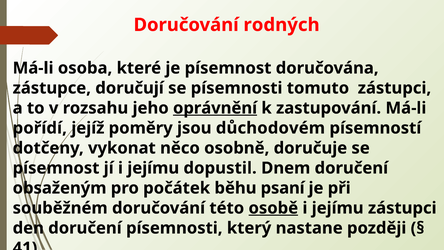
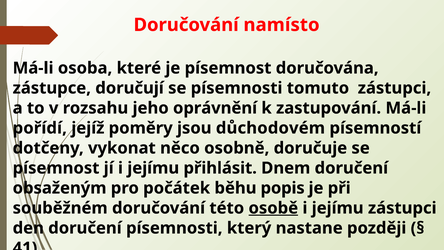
rodných: rodných -> namísto (282, 25)
oprávnění underline: present -> none (215, 108)
dopustil: dopustil -> přihlásit (220, 168)
psaní: psaní -> popis (283, 188)
